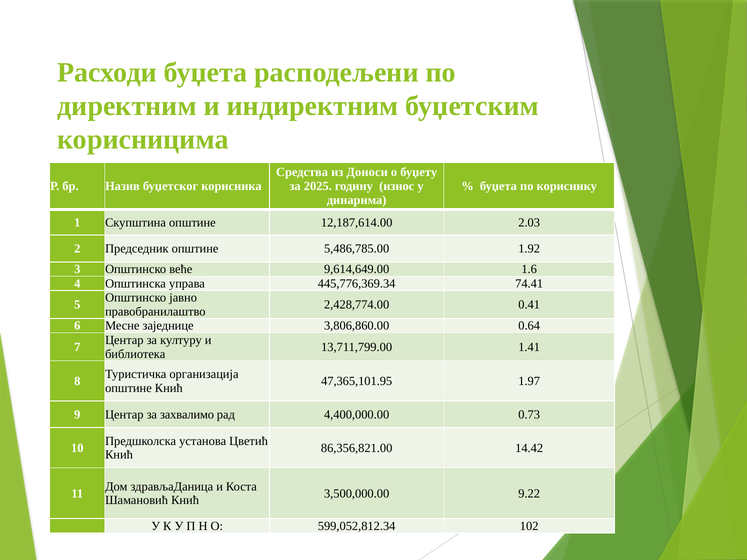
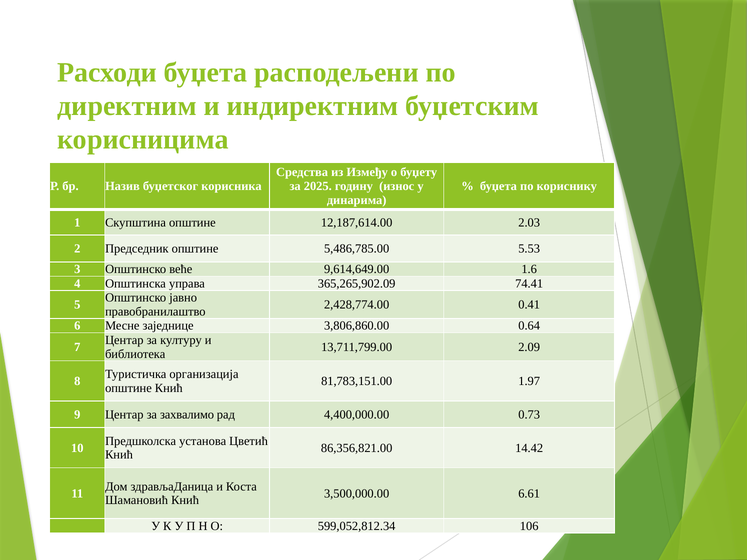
Доноси: Доноси -> Између (367, 172)
1.92: 1.92 -> 5.53 (529, 249)
445,776,369.34: 445,776,369.34 -> 365,265,902.09 (357, 284)
1.41: 1.41 -> 2.09 (529, 347)
47,365,101.95: 47,365,101.95 -> 81,783,151.00 (357, 381)
9.22: 9.22 -> 6.61 (529, 494)
102: 102 -> 106 (529, 526)
